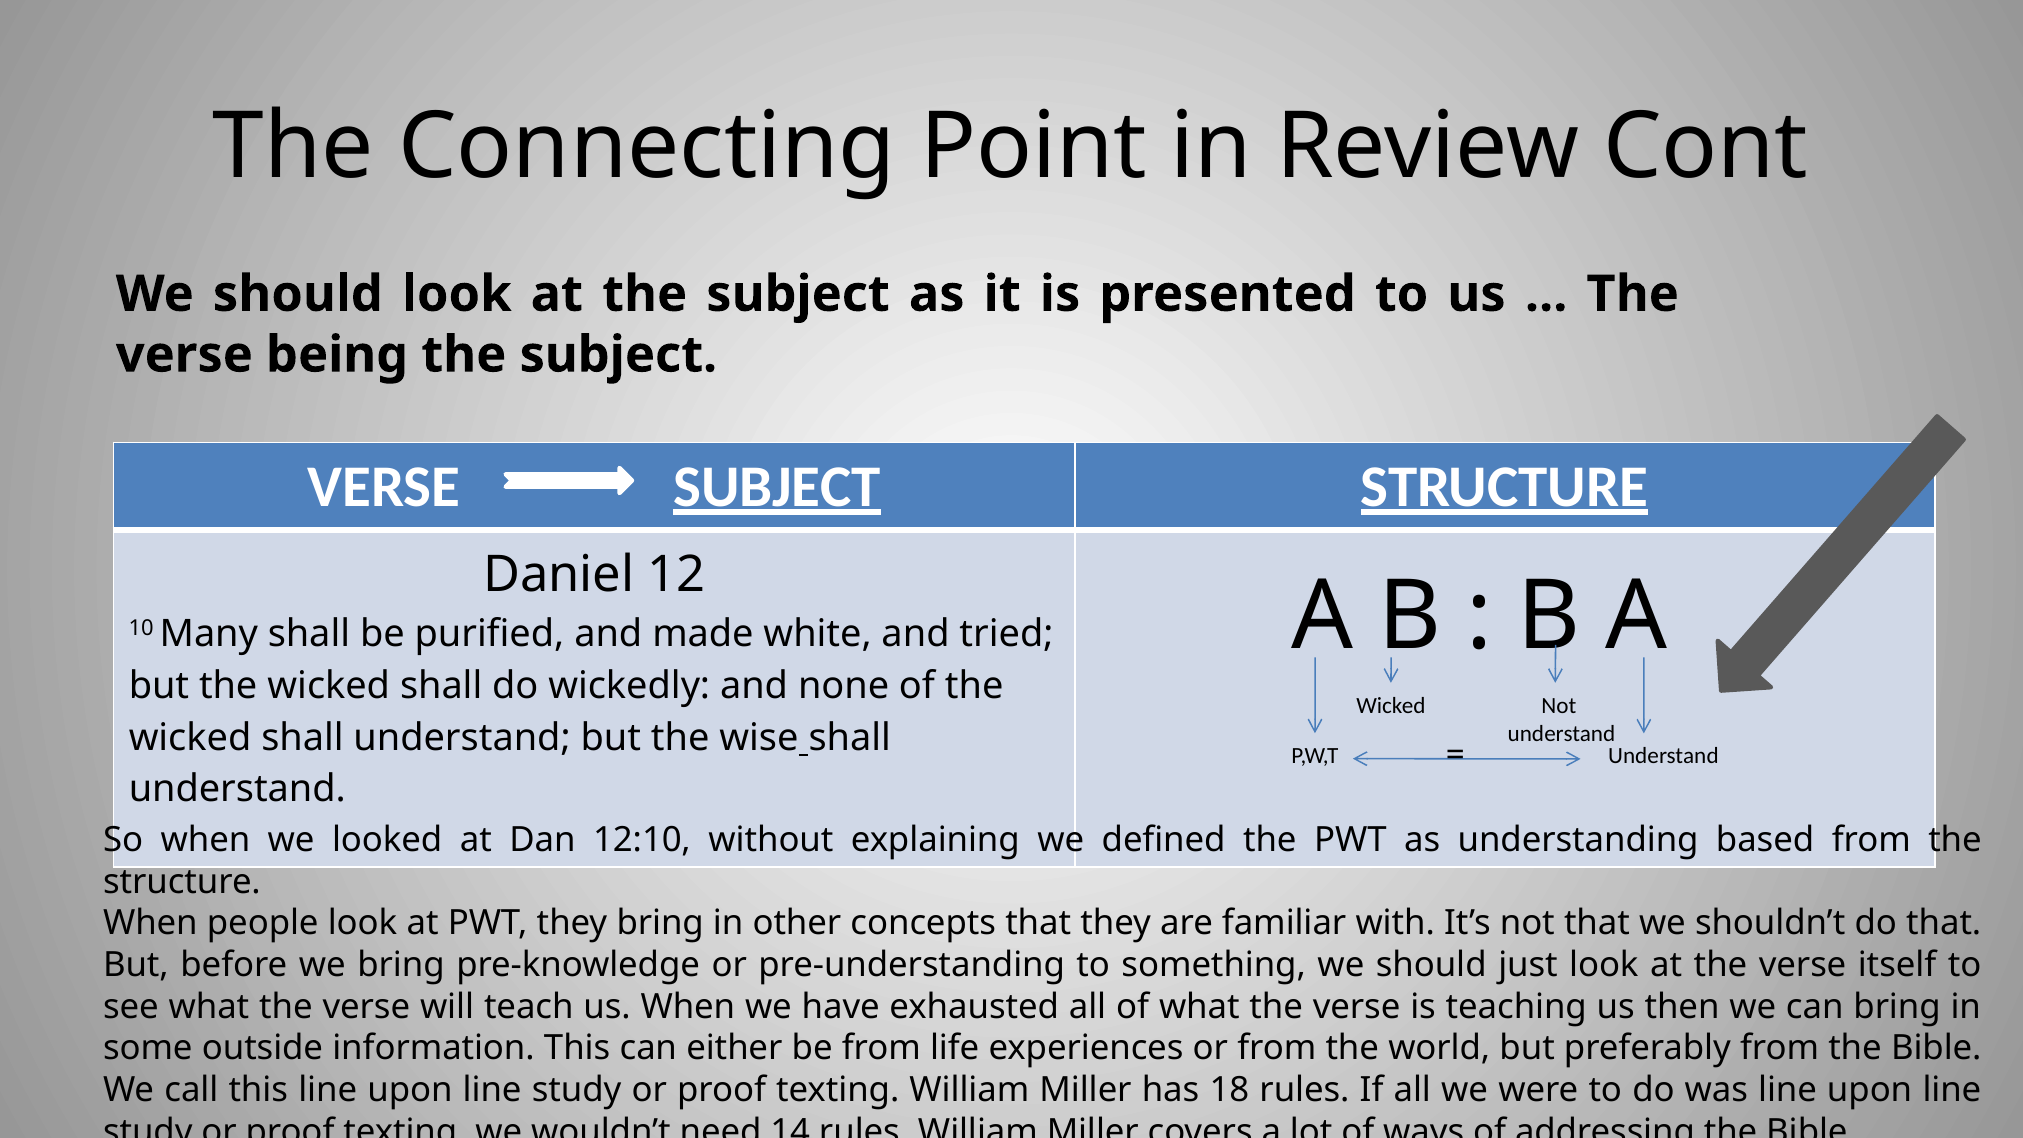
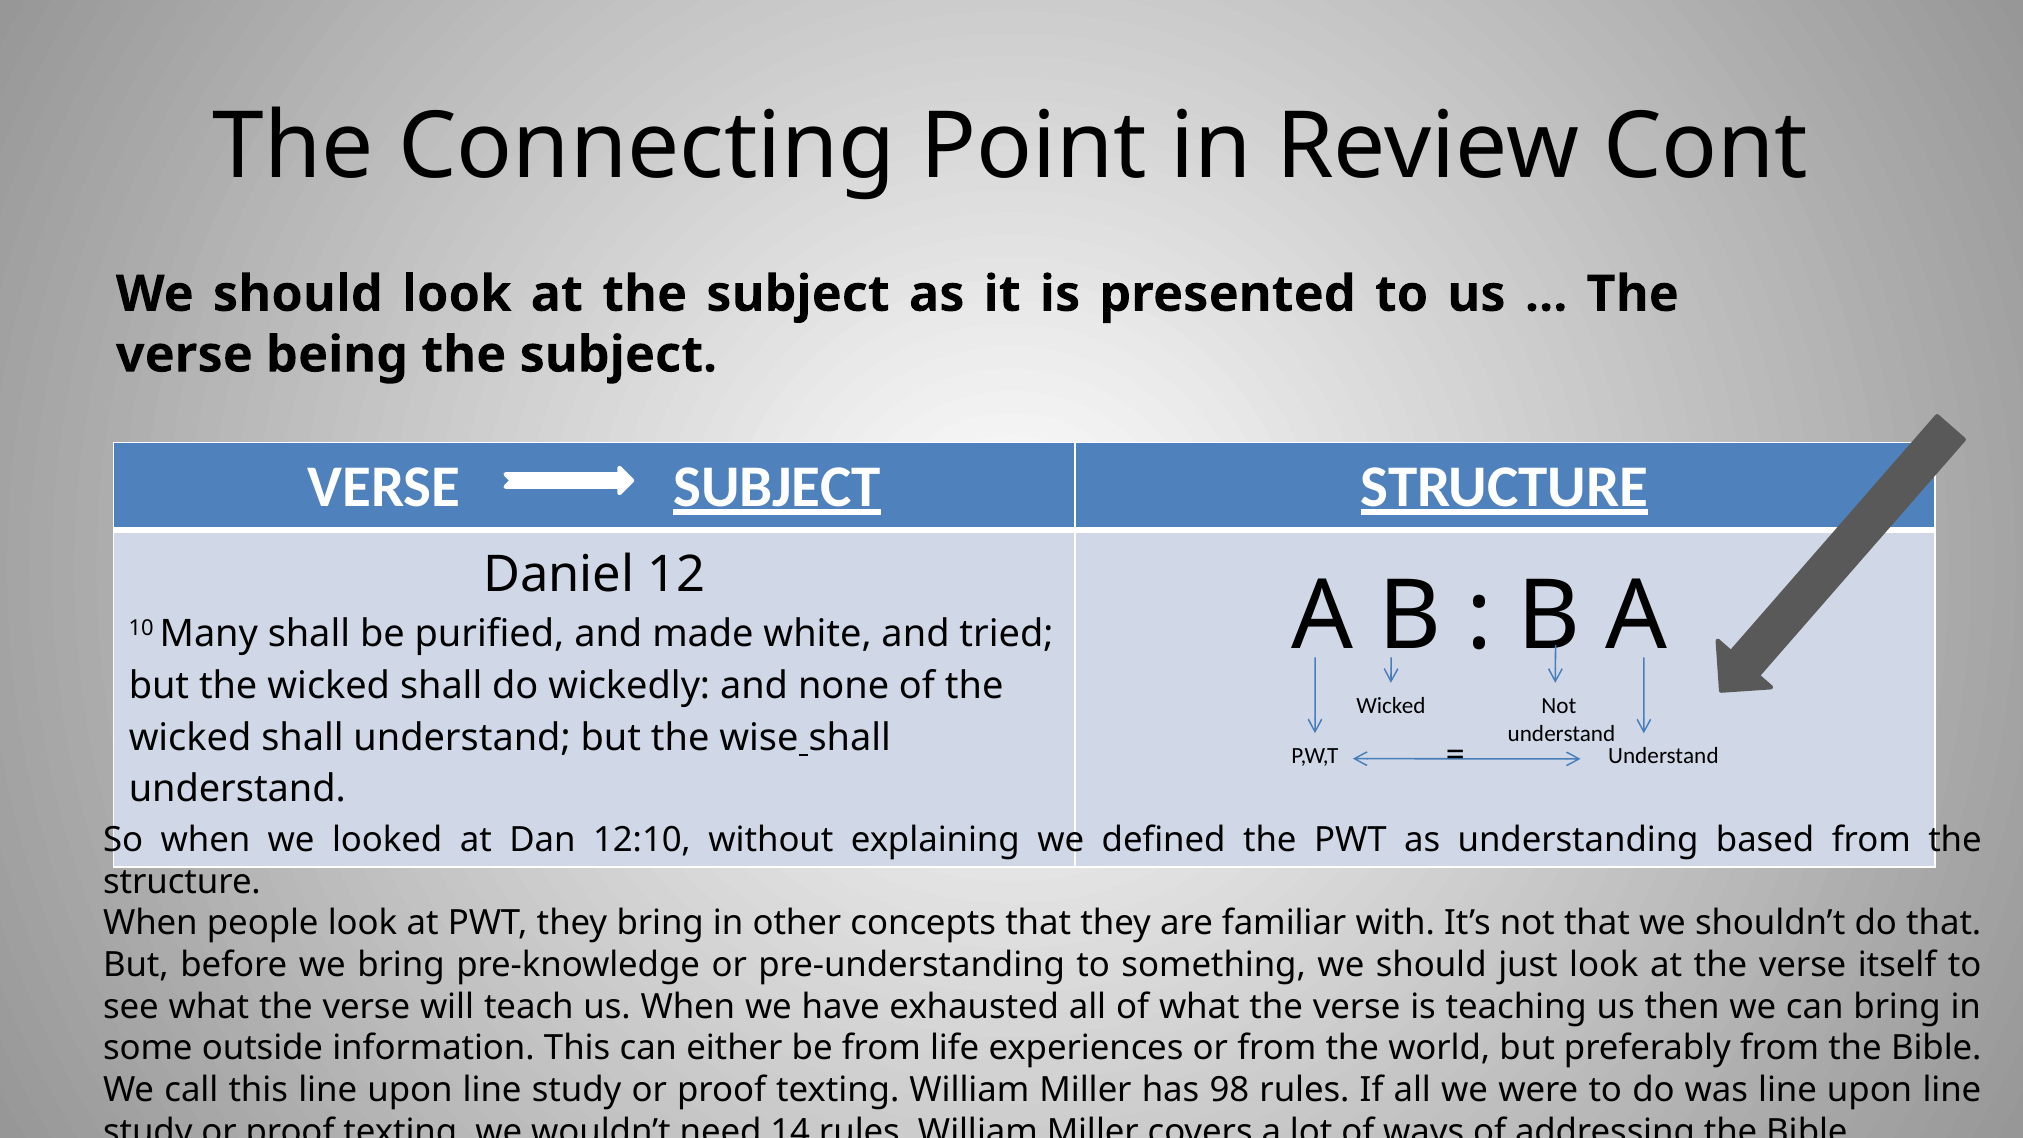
18: 18 -> 98 (1229, 1090)
